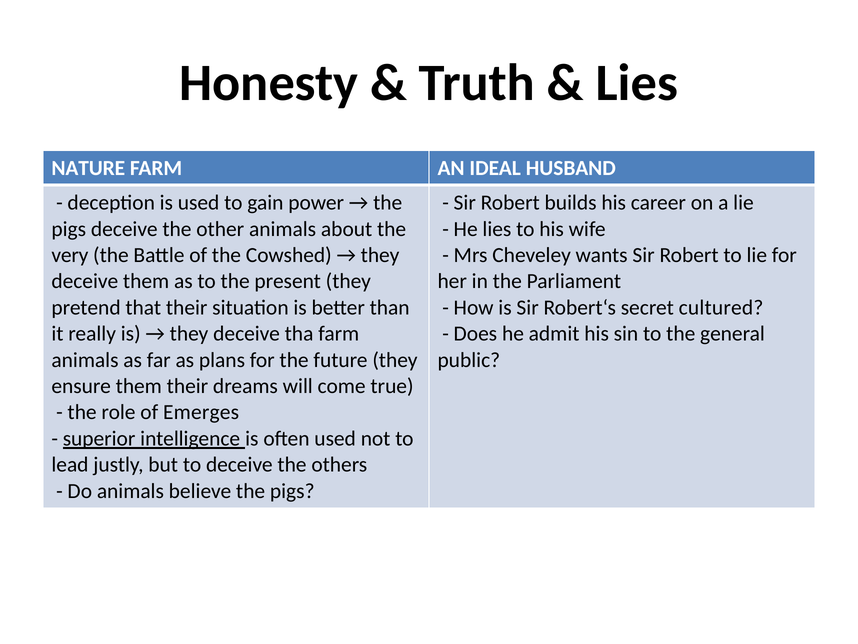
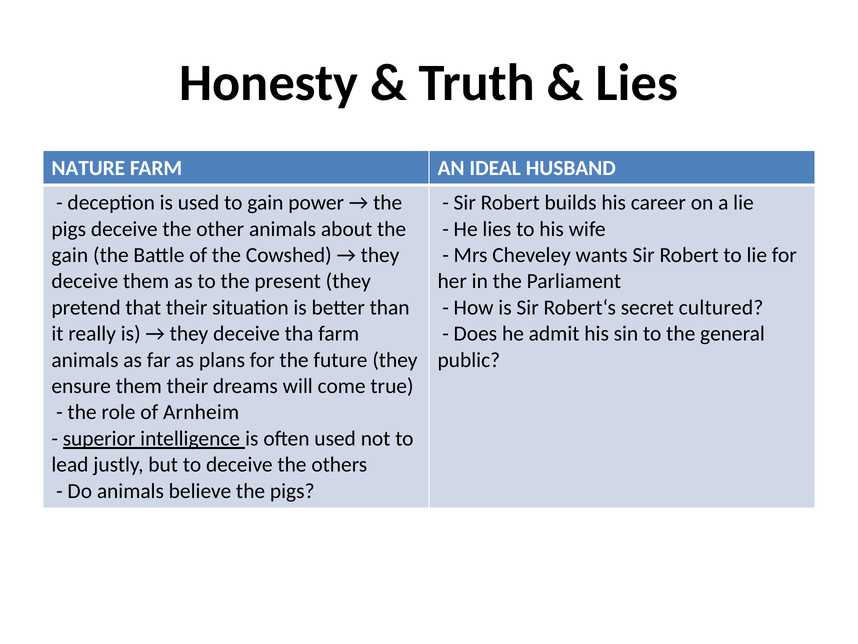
very: very -> gain (70, 255)
Emerges: Emerges -> Arnheim (201, 412)
